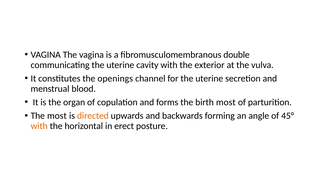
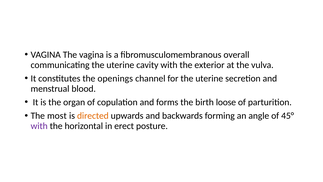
double: double -> overall (236, 55)
birth most: most -> loose (226, 102)
with colour: orange -> purple (39, 126)
